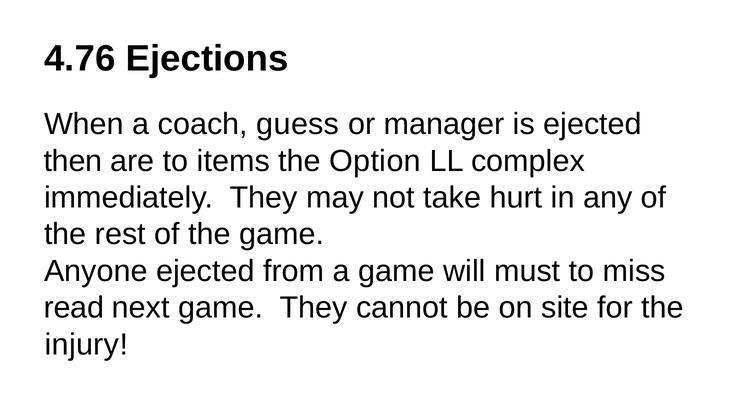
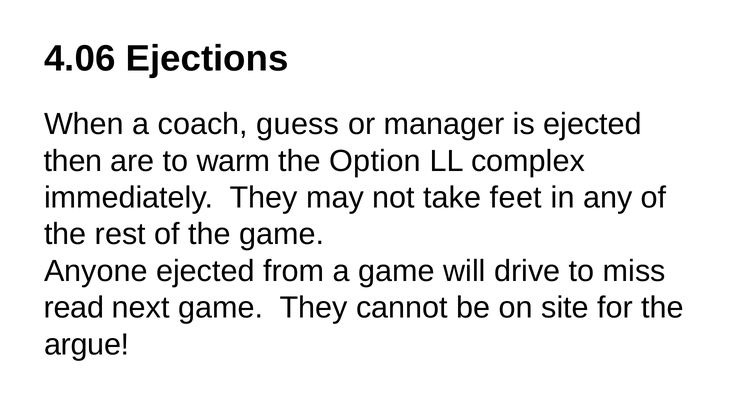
4.76: 4.76 -> 4.06 (80, 59)
items: items -> warm (234, 161)
hurt: hurt -> feet (516, 198)
must: must -> drive (527, 271)
injury: injury -> argue (87, 344)
